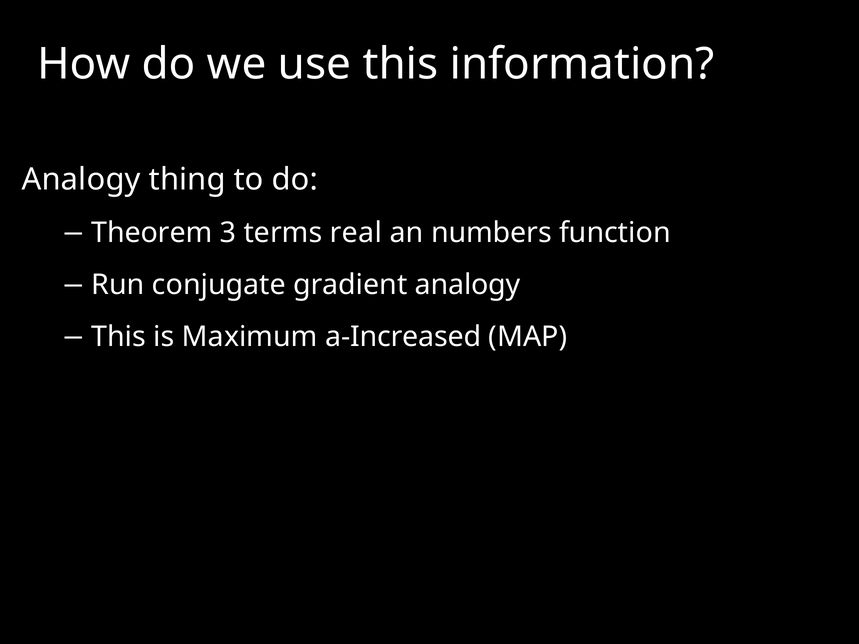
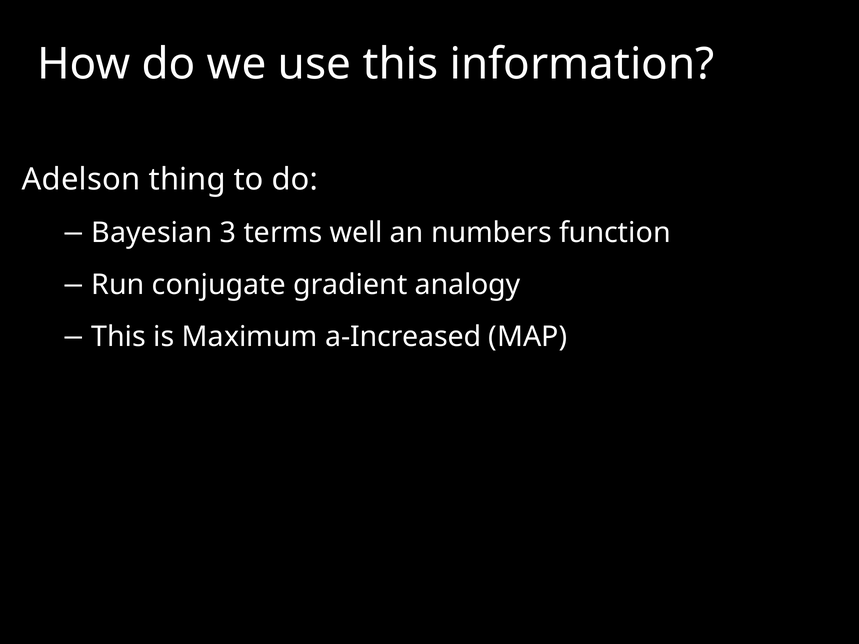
Analogy: Analogy -> Adelson (81, 180)
Theorem: Theorem -> Bayesian (152, 233)
real: real -> well (356, 233)
